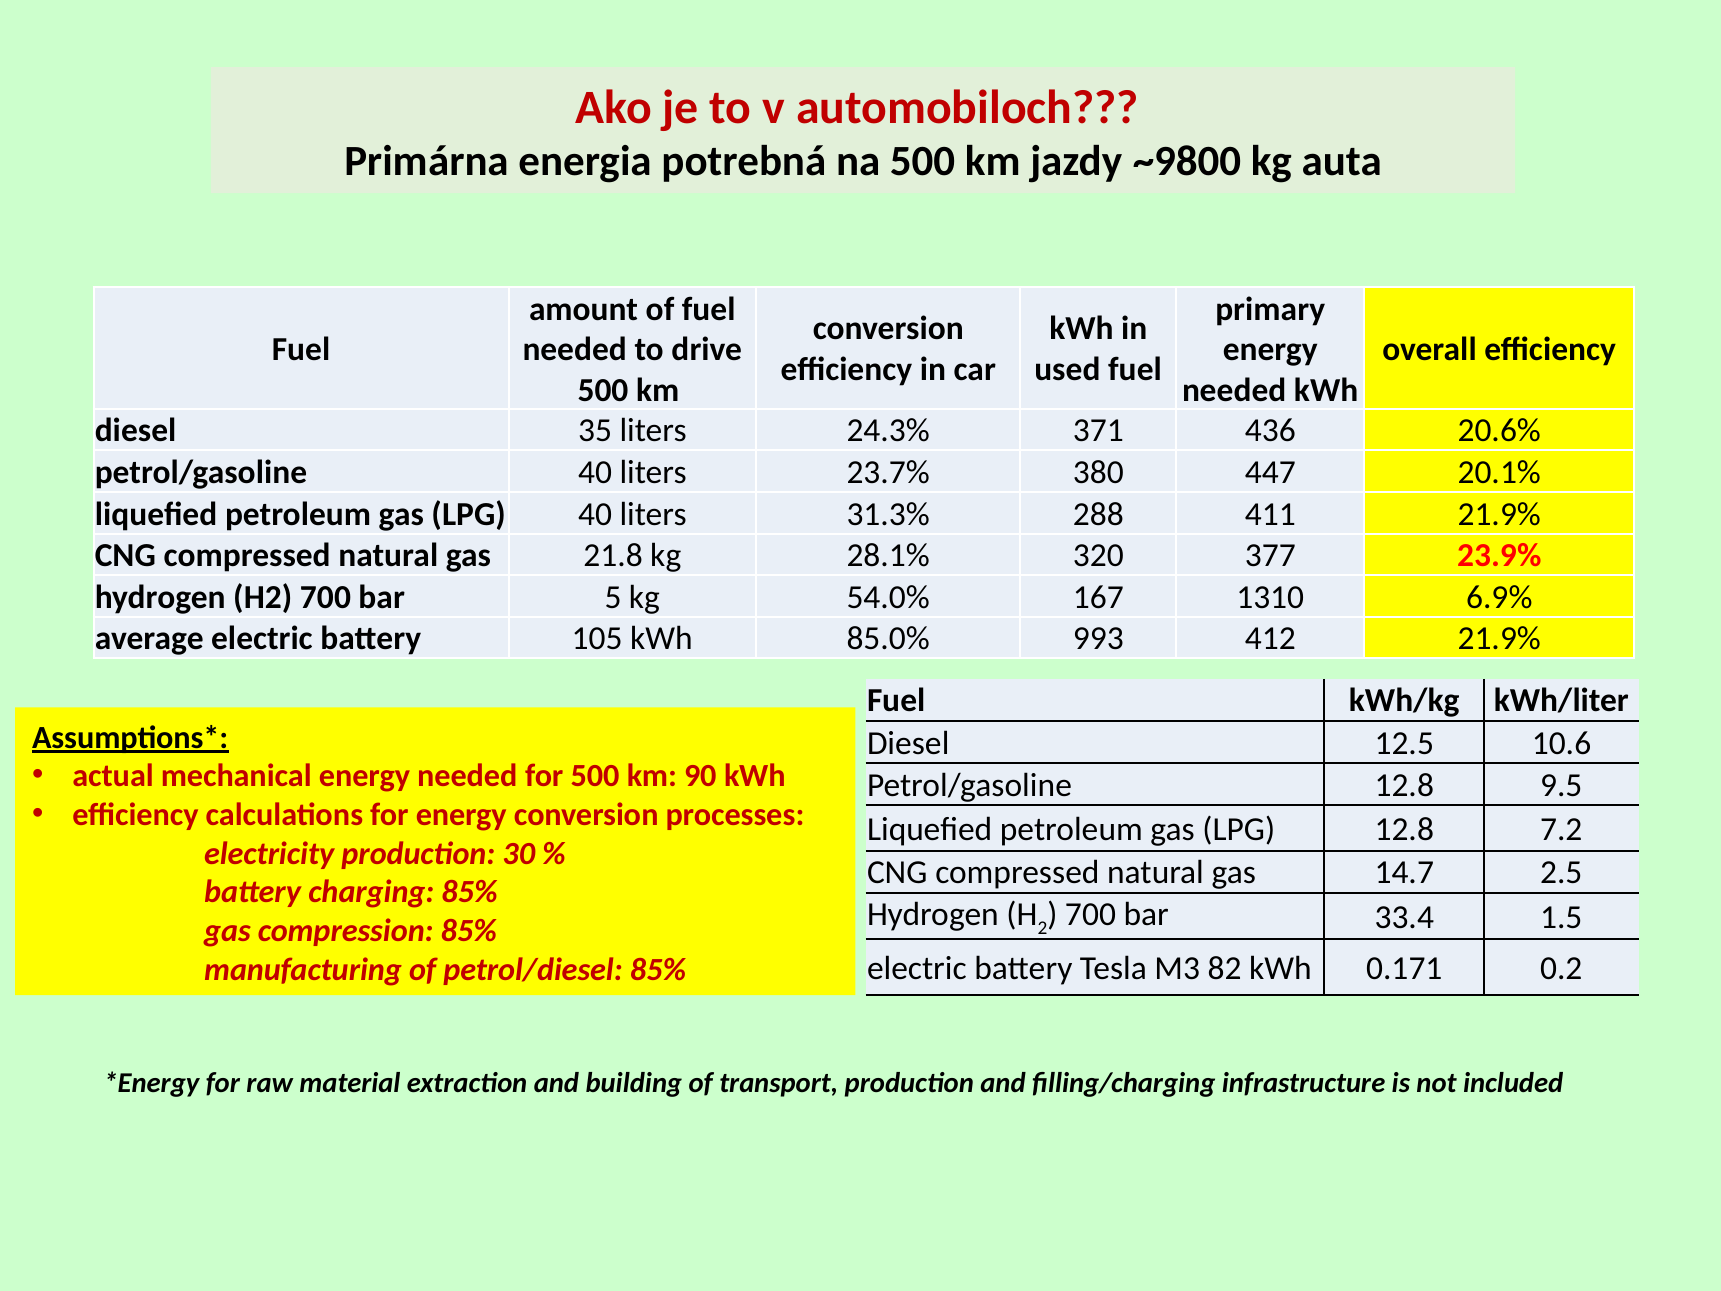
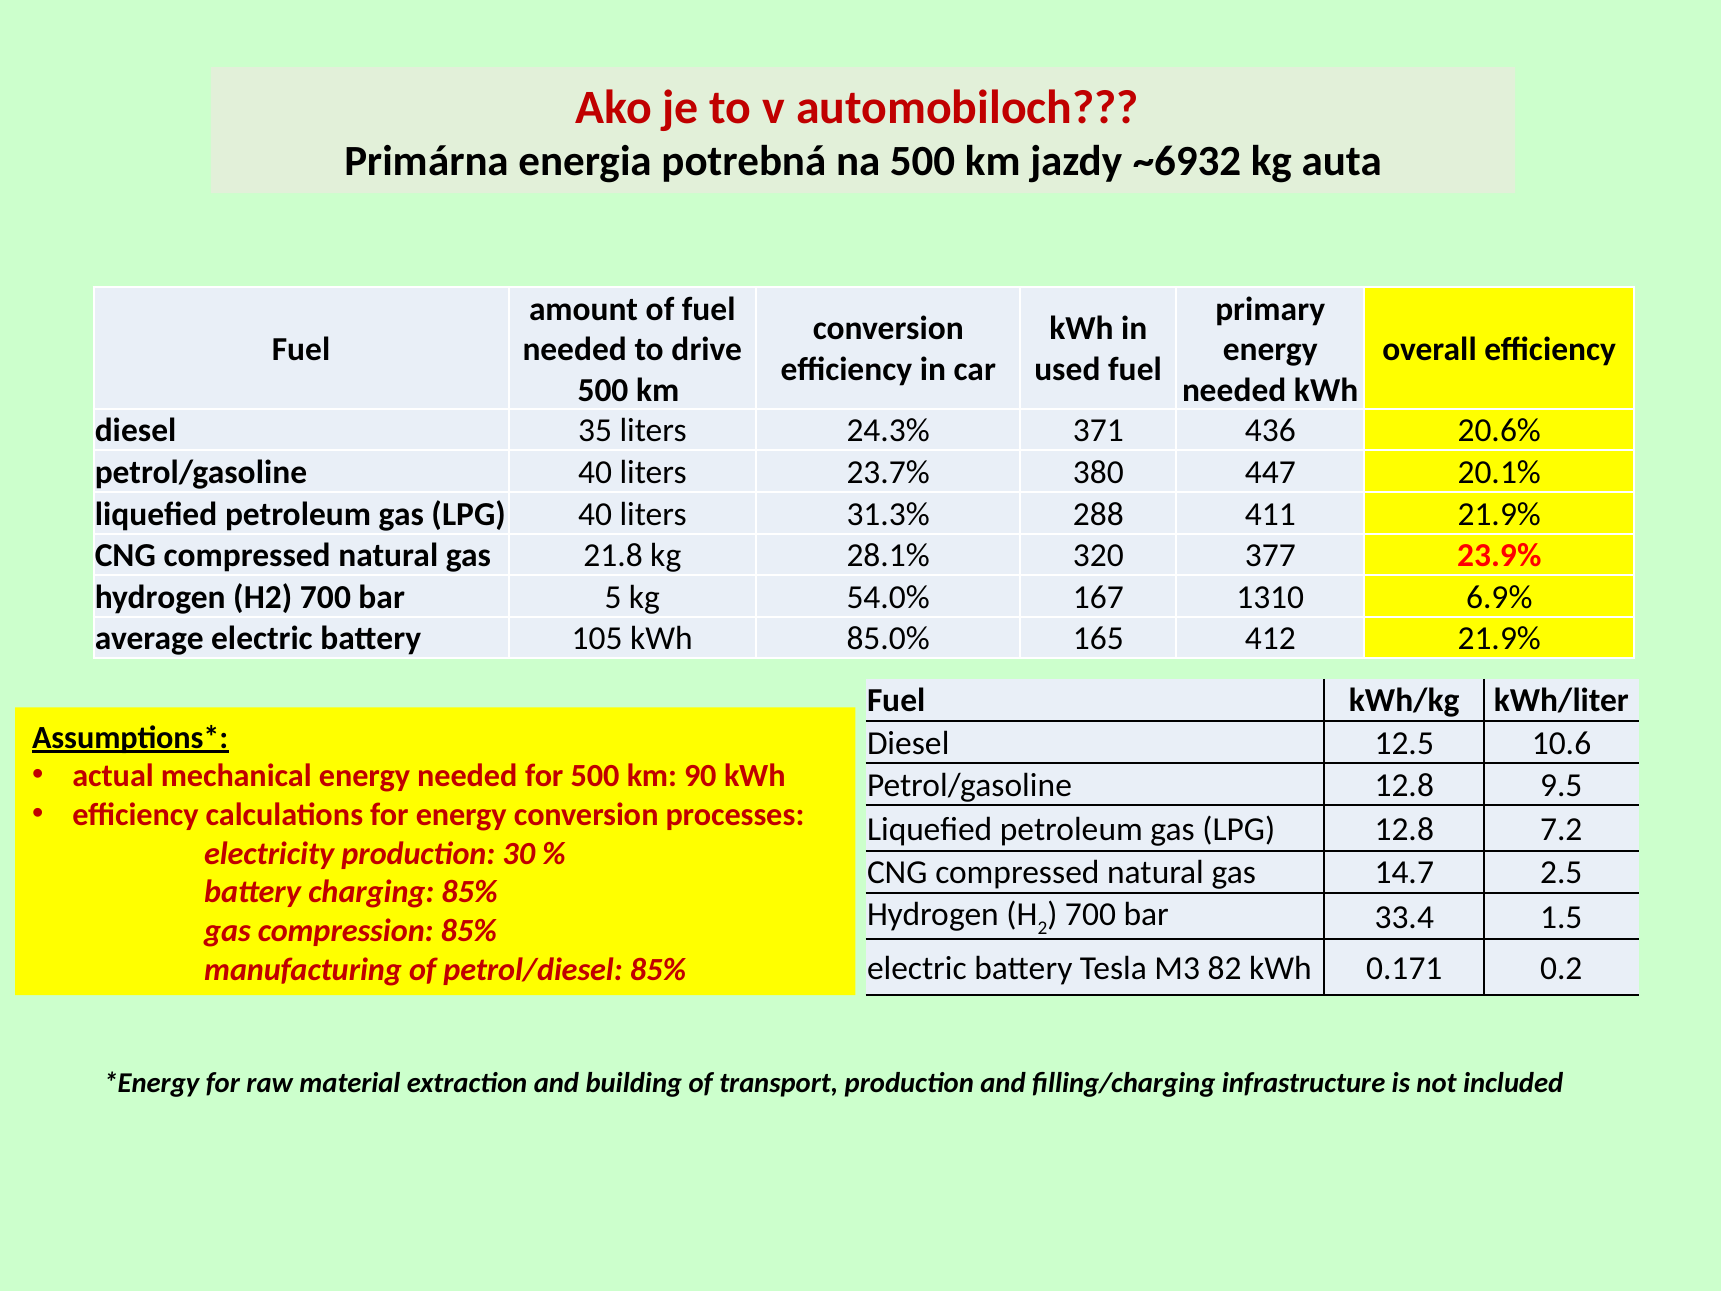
~9800: ~9800 -> ~6932 (1187, 162)
993: 993 -> 165 (1098, 639)
